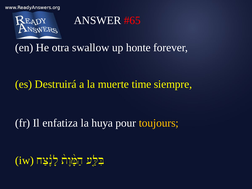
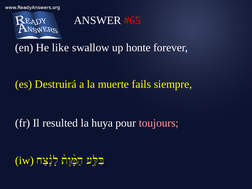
otra: otra -> like (60, 48)
time: time -> fails (141, 84)
enfatiza: enfatiza -> resulted (60, 123)
toujours colour: yellow -> pink (159, 123)
